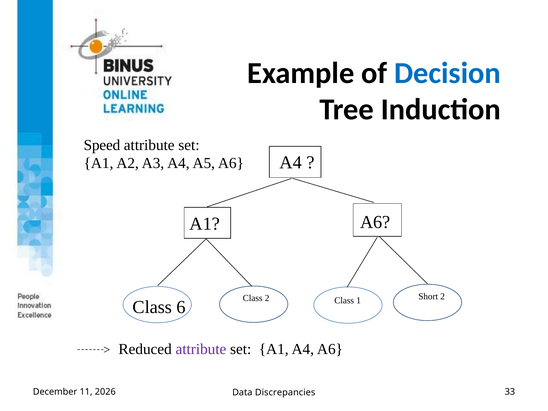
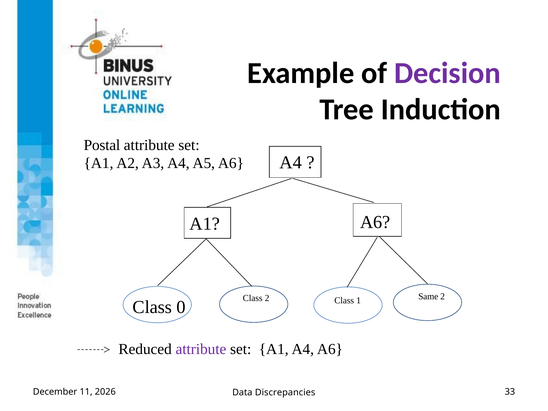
Decision colour: blue -> purple (447, 73)
Speed: Speed -> Postal (102, 145)
Short: Short -> Same (428, 296)
6: 6 -> 0 (181, 307)
